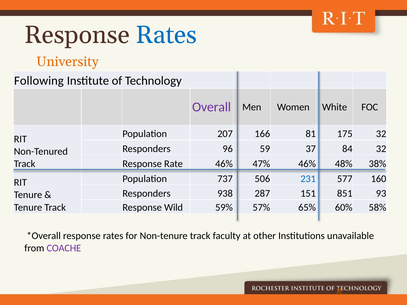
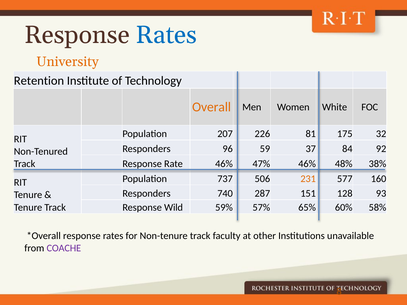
Following: Following -> Retention (39, 81)
Overall colour: purple -> orange (212, 107)
166: 166 -> 226 (262, 134)
84 32: 32 -> 92 (381, 149)
231 colour: blue -> orange (308, 179)
938: 938 -> 740 (225, 194)
851: 851 -> 128 (345, 194)
